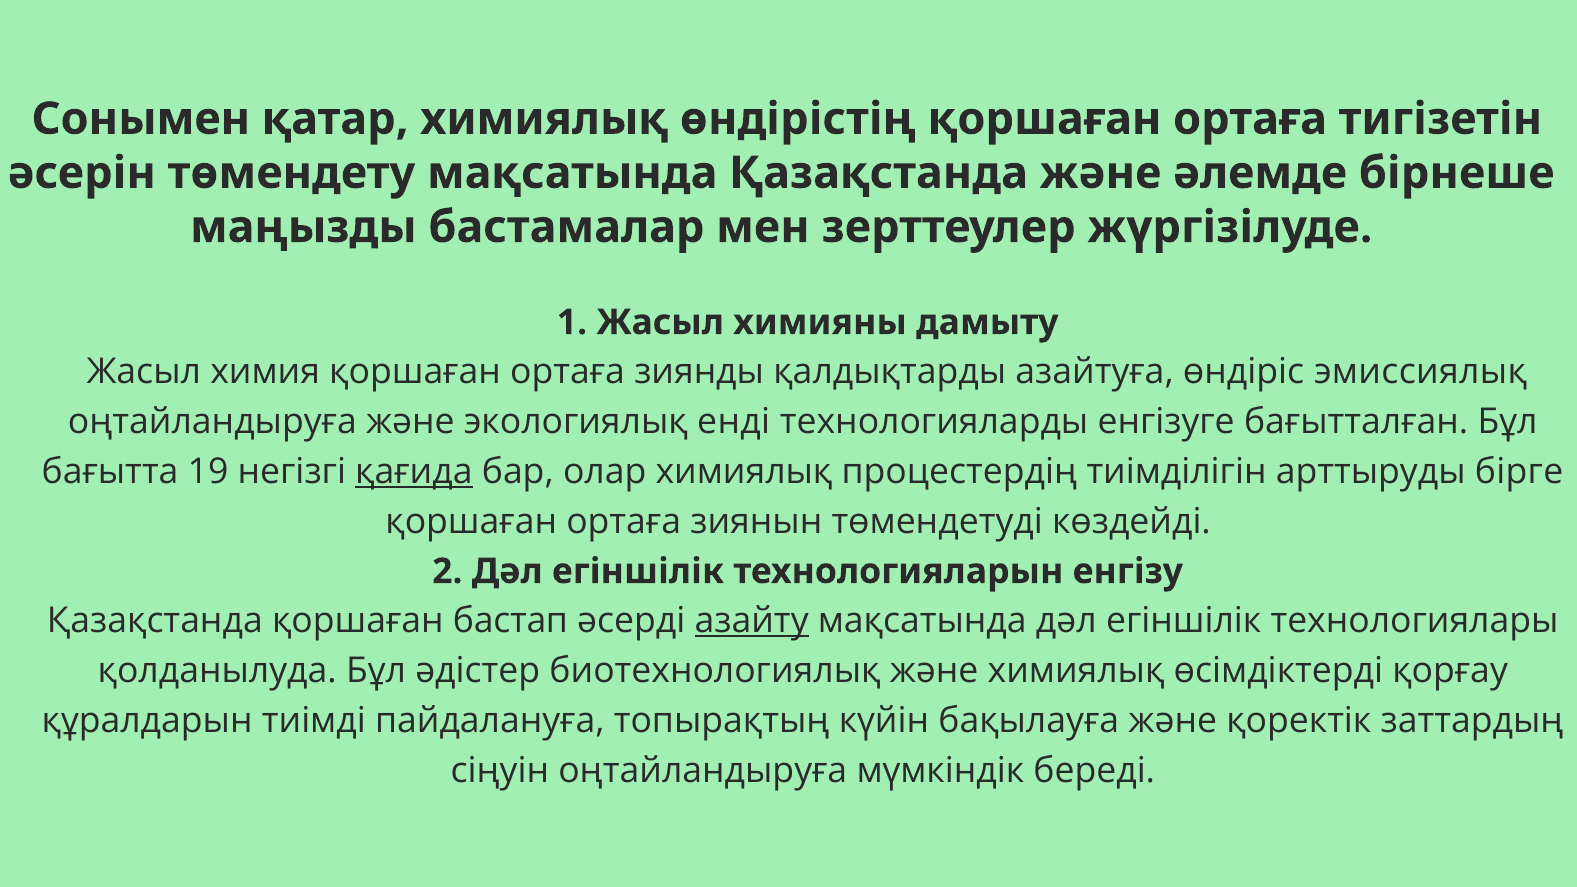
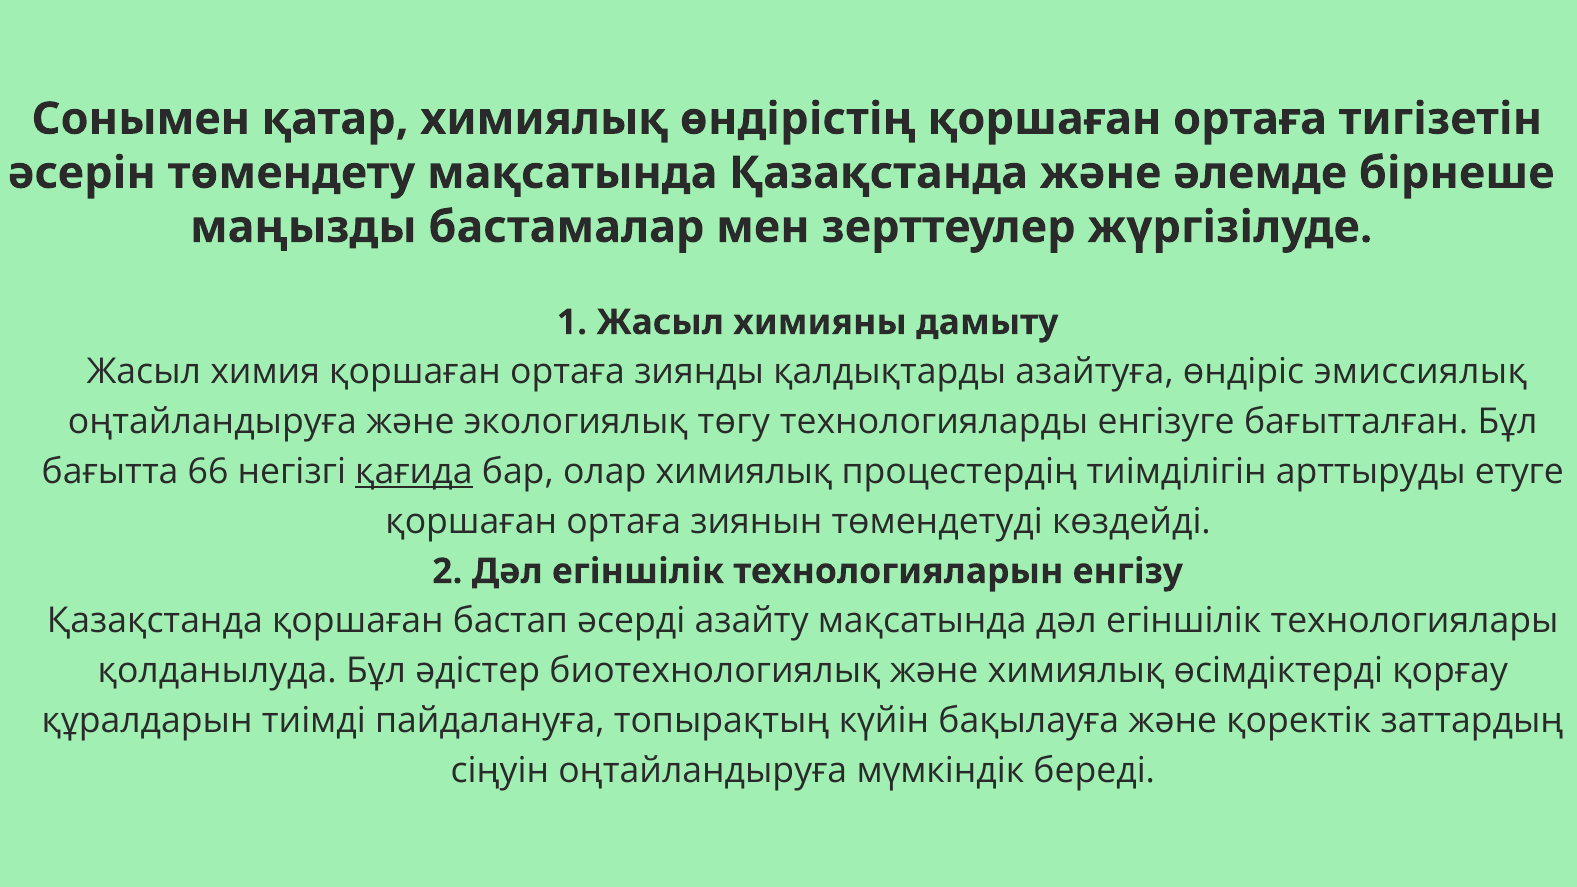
енді: енді -> төгу (734, 422)
19: 19 -> 66 (208, 472)
бірге: бірге -> етуге (1519, 472)
азайту underline: present -> none (752, 621)
